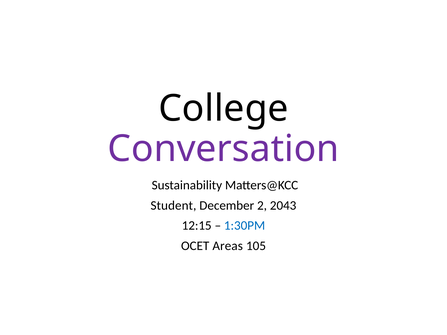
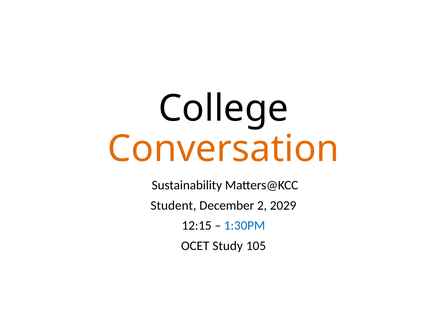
Conversation colour: purple -> orange (223, 149)
2043: 2043 -> 2029 (283, 206)
Areas: Areas -> Study (228, 246)
